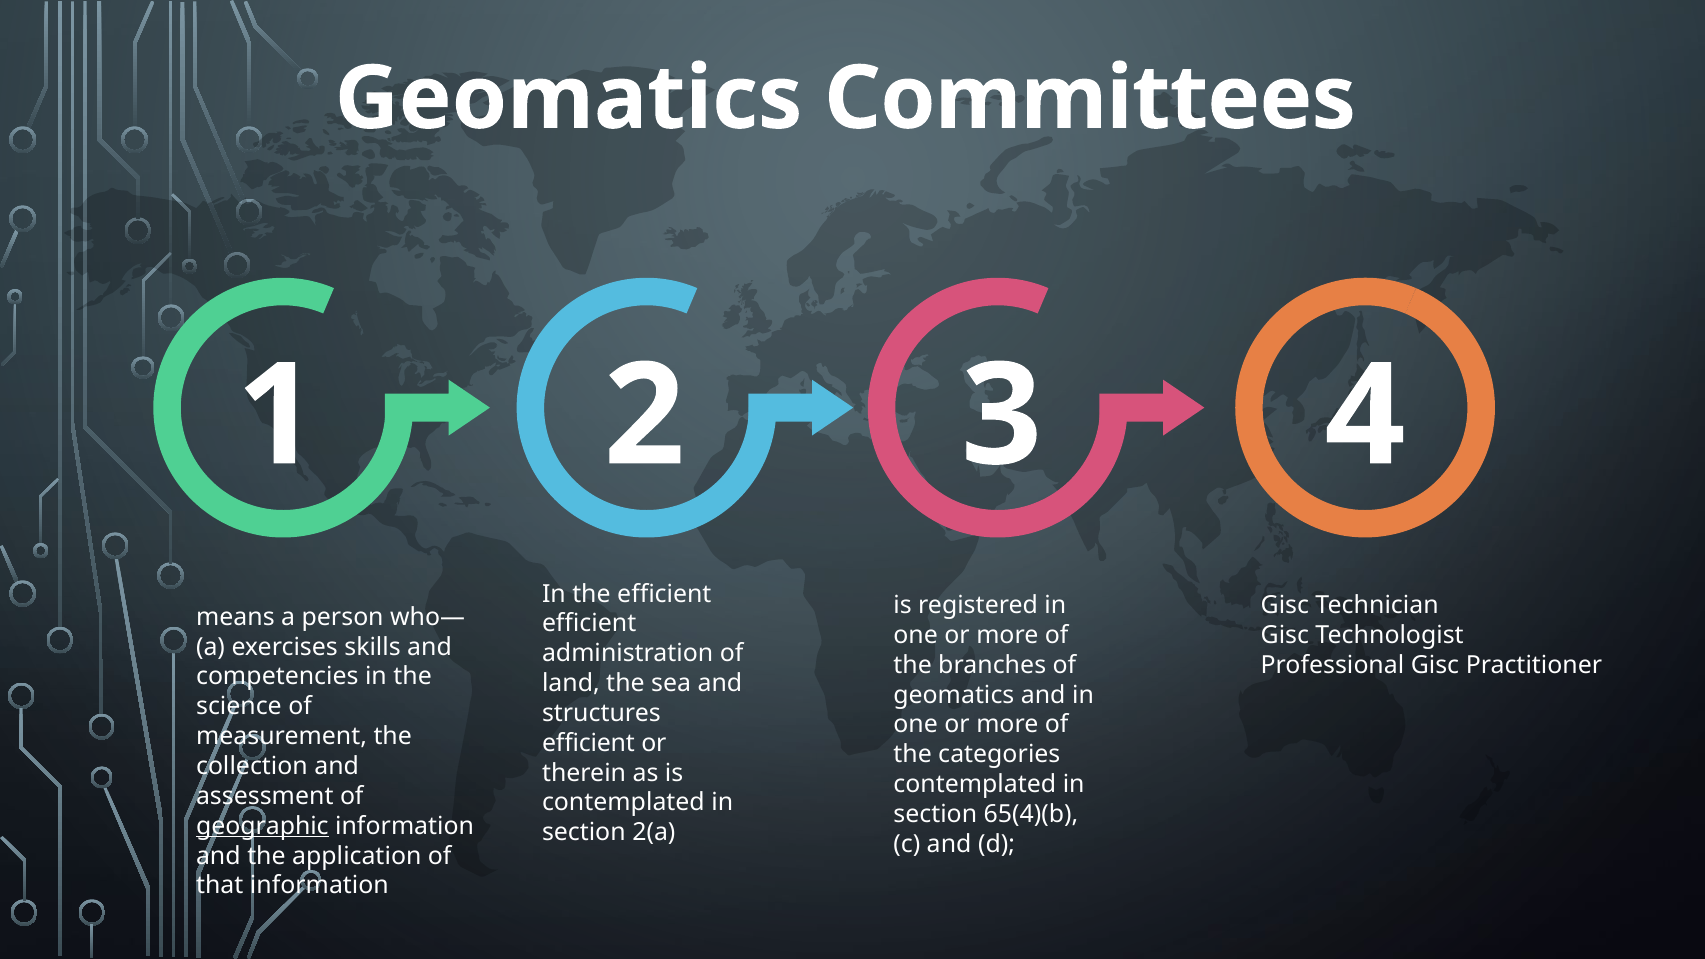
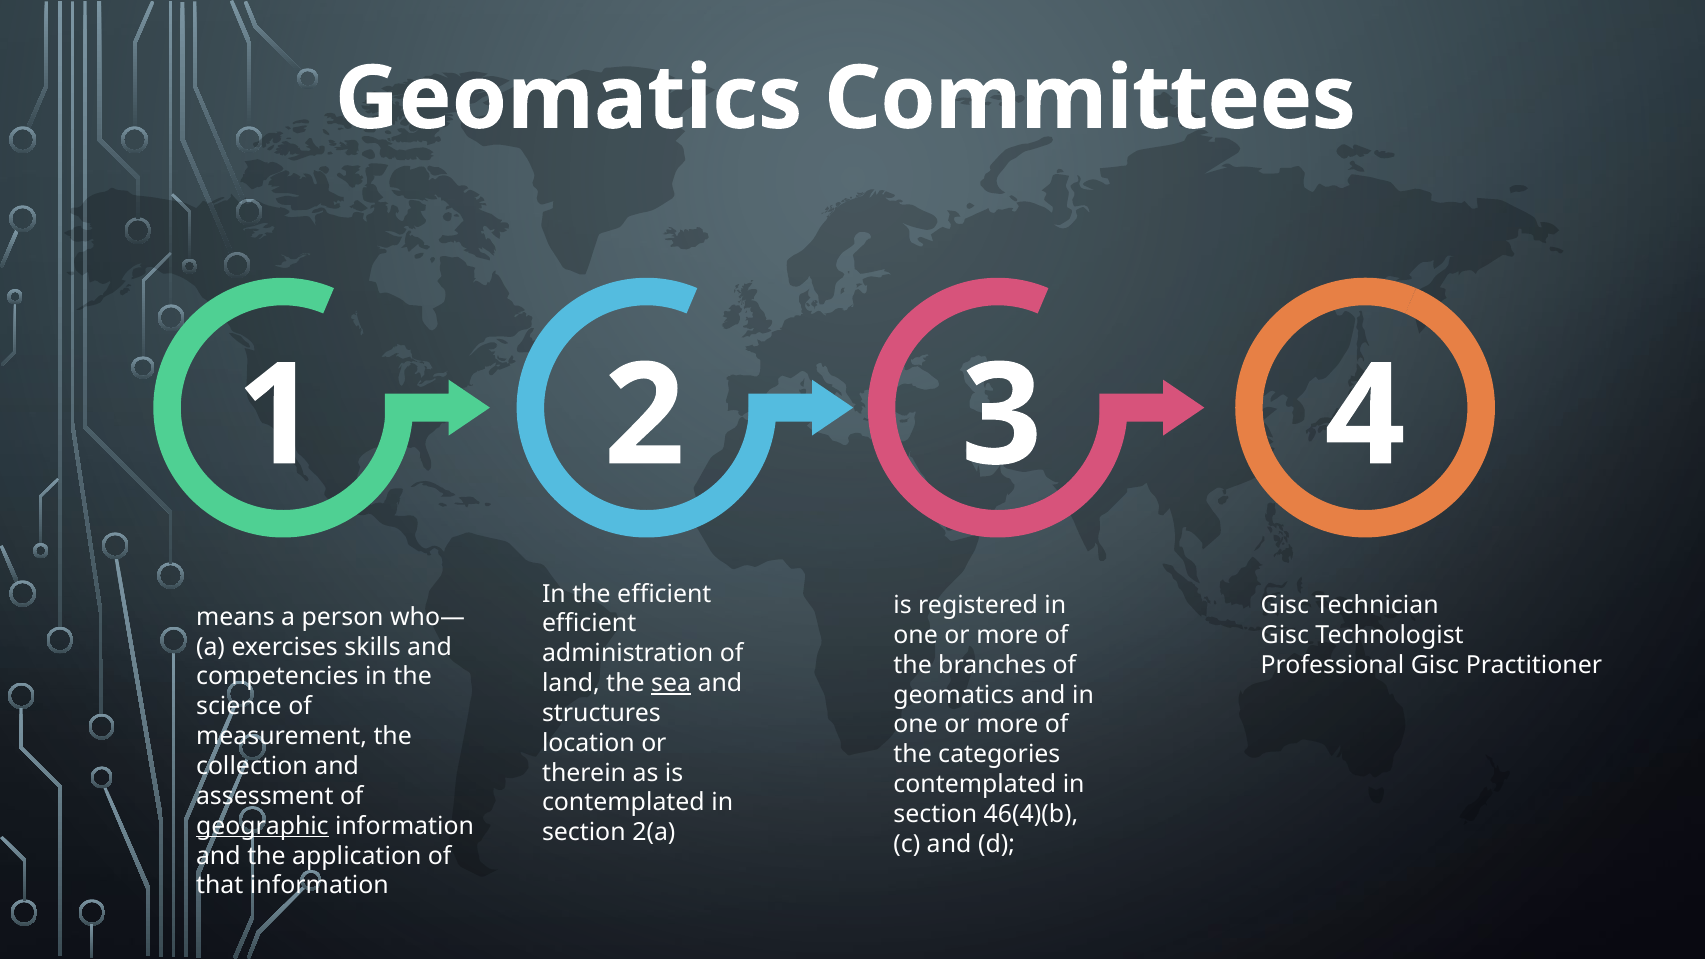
sea underline: none -> present (671, 683)
efficient: efficient -> location (588, 743)
65(4)(b: 65(4)(b -> 46(4)(b (1031, 814)
